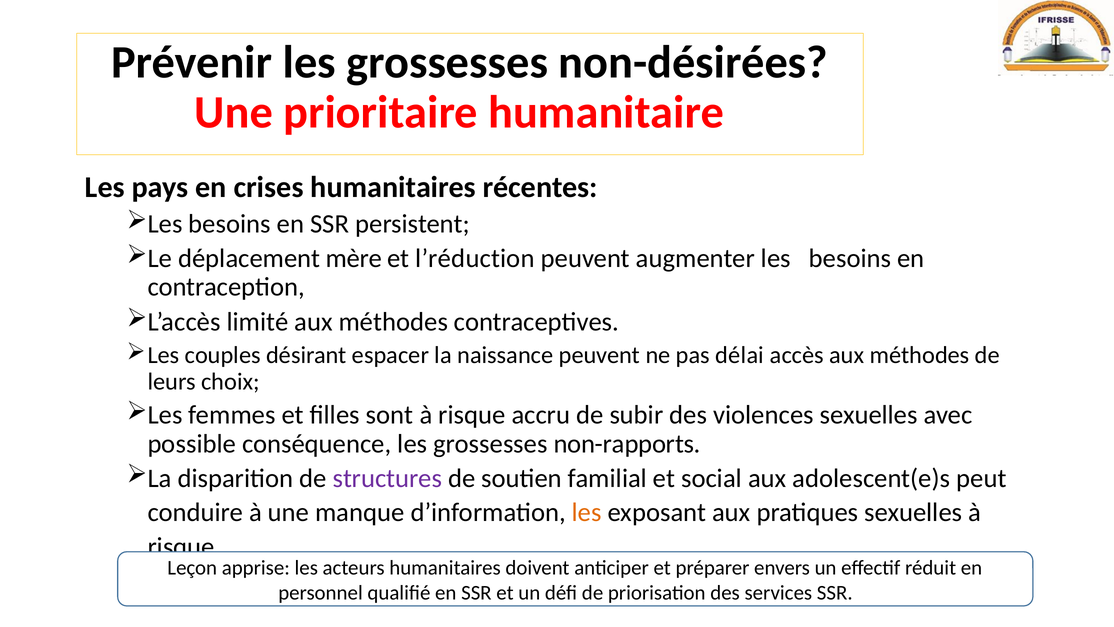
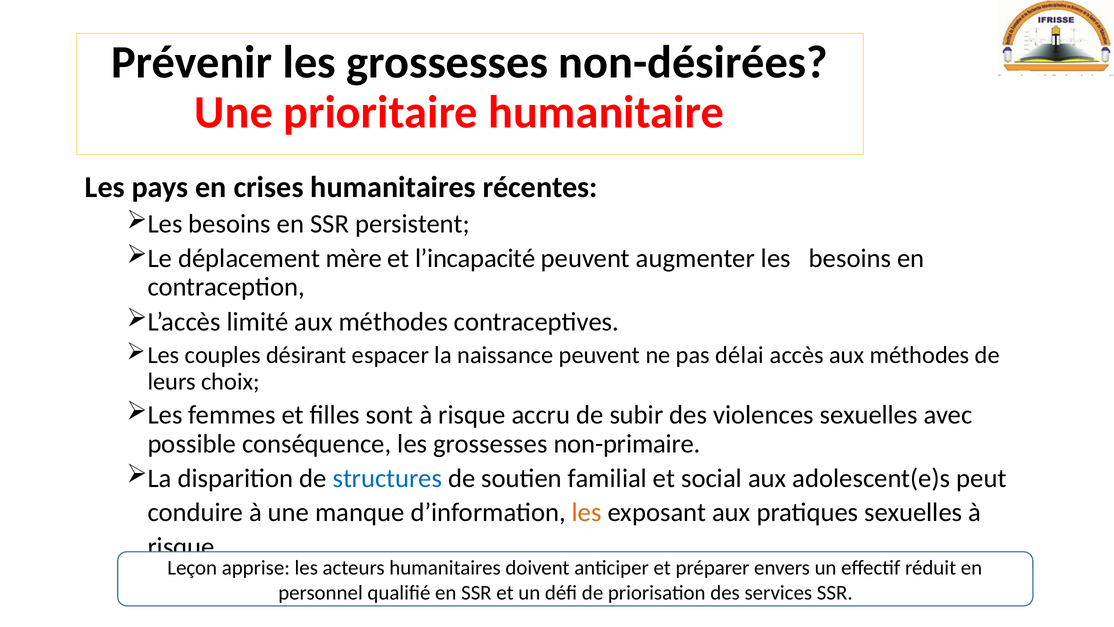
l’réduction: l’réduction -> l’incapacité (475, 258)
non-rapports: non-rapports -> non-primaire (627, 443)
structures colour: purple -> blue (387, 478)
